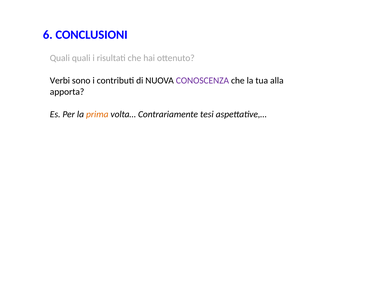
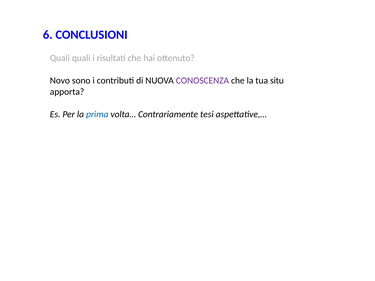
Verbi: Verbi -> Novo (60, 81)
alla: alla -> situ (277, 81)
prima colour: orange -> blue (97, 114)
